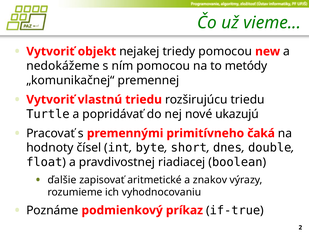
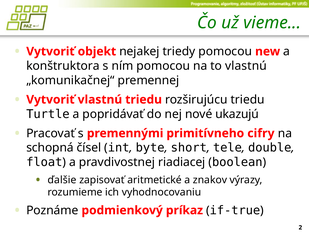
nedokážeme: nedokážeme -> konštruktora (63, 66)
to metódy: metódy -> vlastnú (246, 66)
čaká: čaká -> cifry (261, 133)
hodnoty: hodnoty -> schopná (50, 148)
dnes: dnes -> tele (227, 148)
